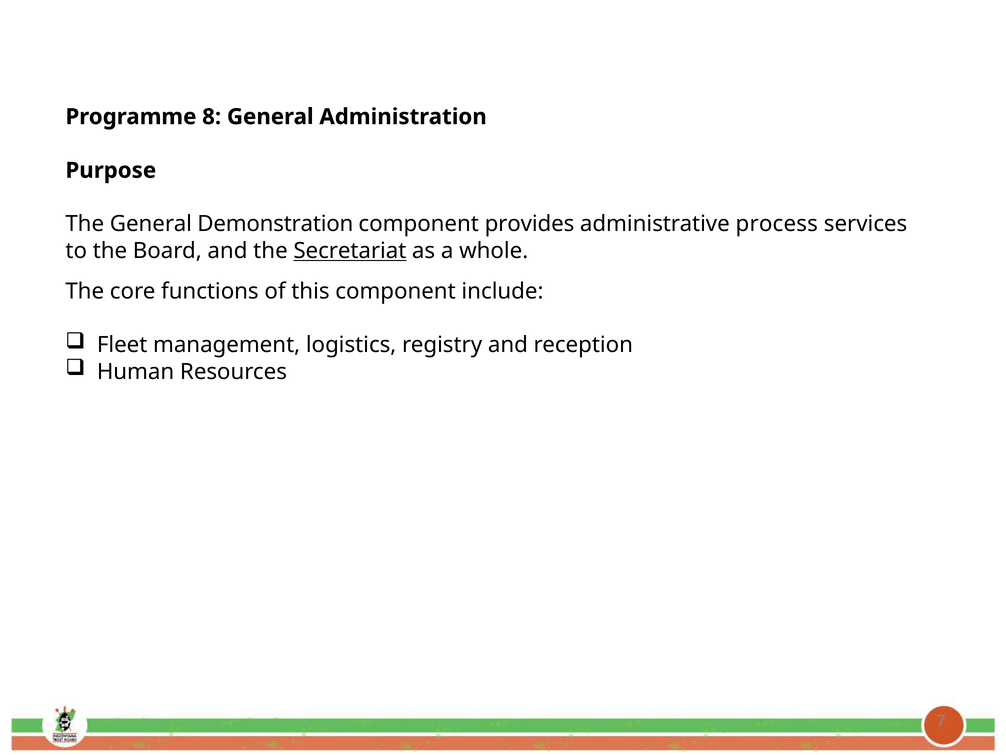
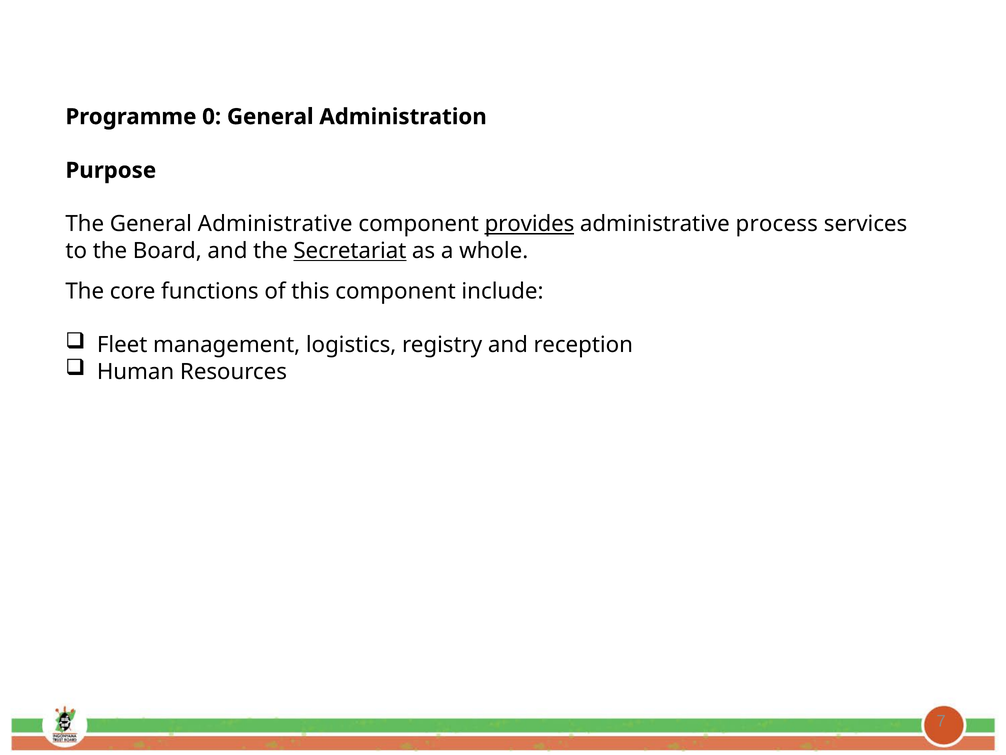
8: 8 -> 0 (212, 117)
General Demonstration: Demonstration -> Administrative (275, 224)
provides underline: none -> present (529, 224)
